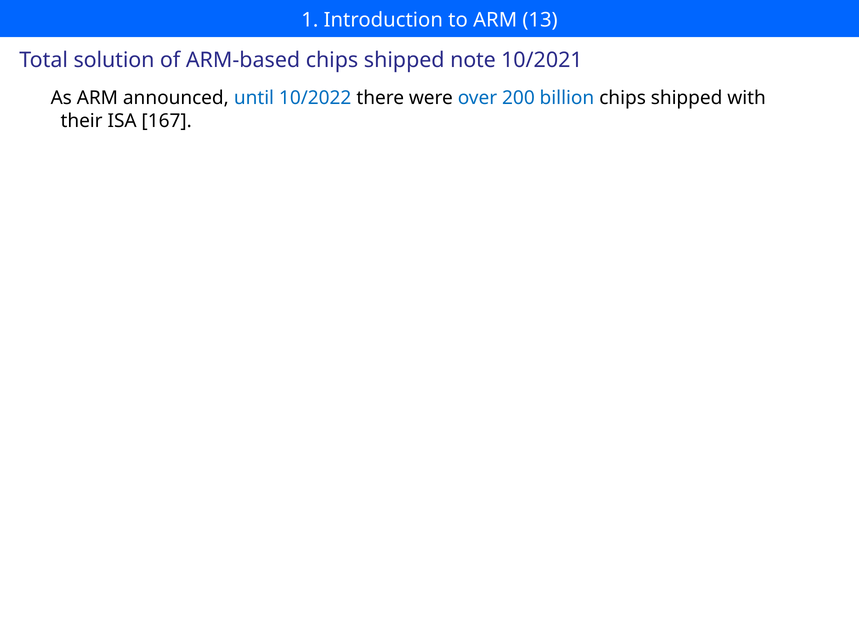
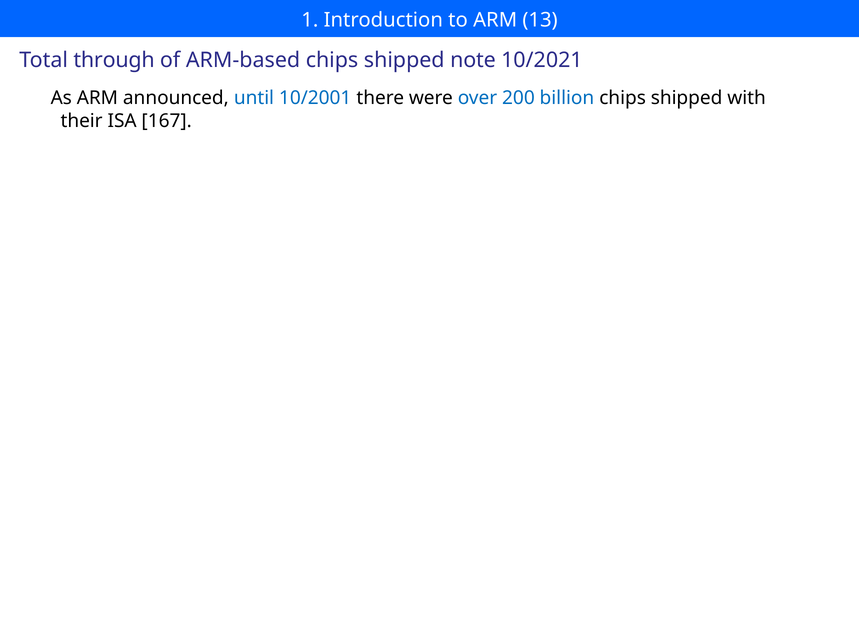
solution: solution -> through (114, 60)
10/2022: 10/2022 -> 10/2001 (315, 98)
